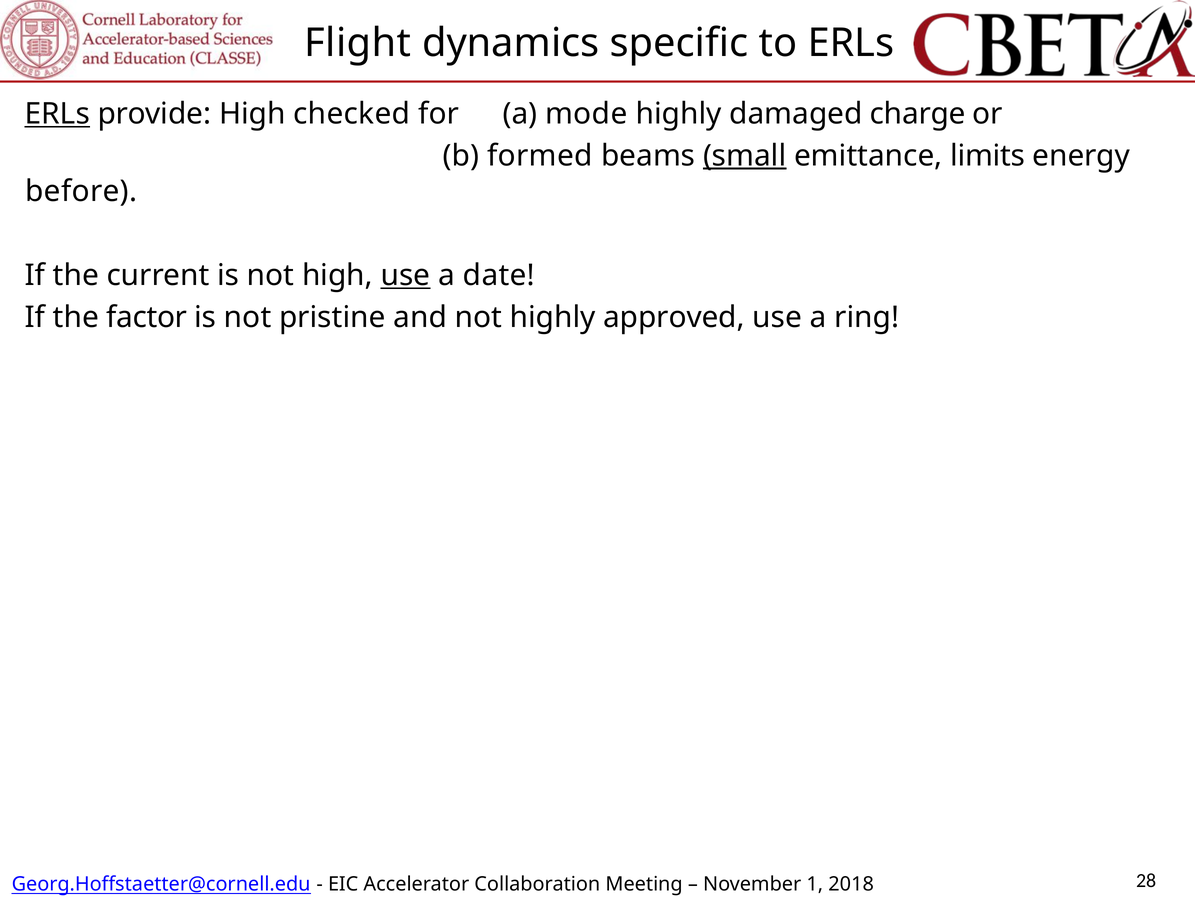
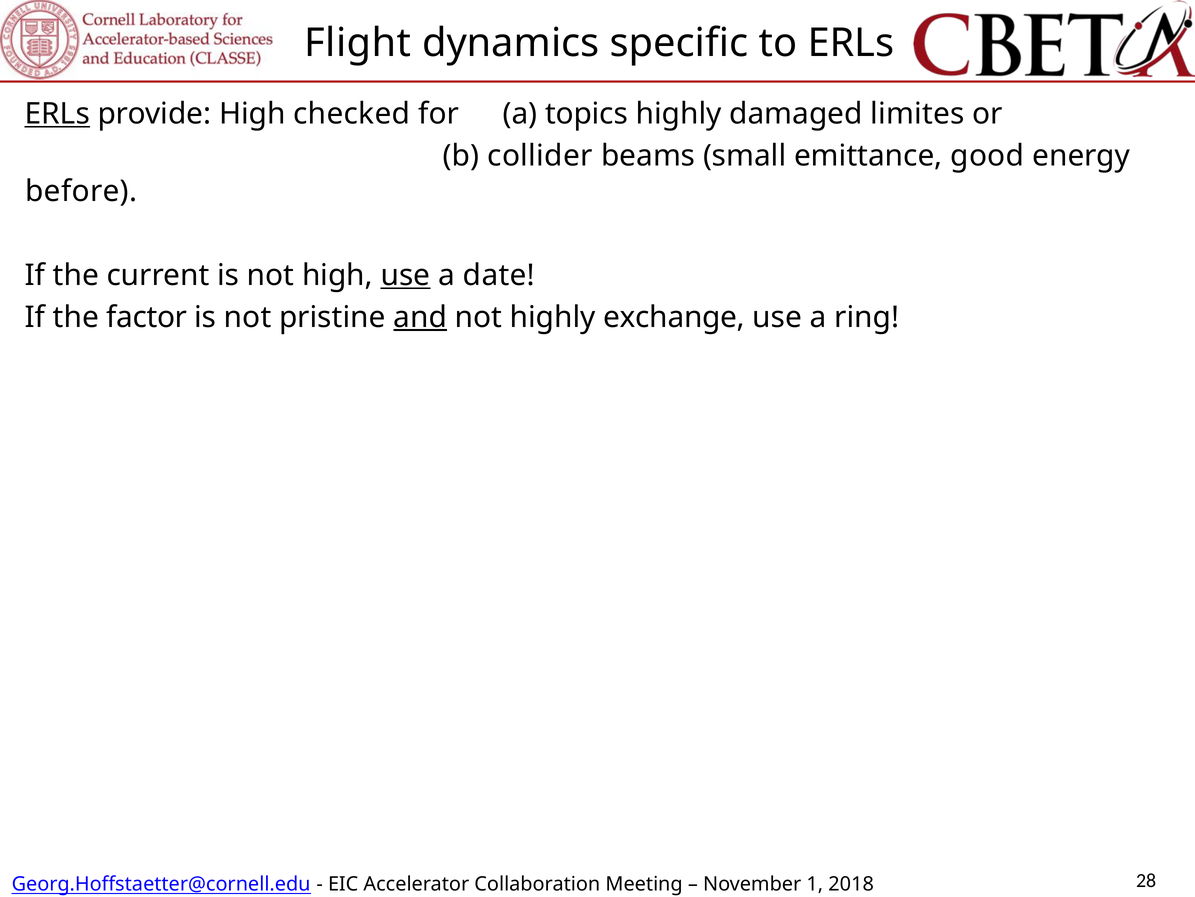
mode: mode -> topics (587, 114)
charge: charge -> limites (917, 114)
formed: formed -> collider (540, 156)
small underline: present -> none (745, 156)
limits: limits -> good (987, 156)
and underline: none -> present (420, 317)
approved: approved -> exchange (674, 317)
